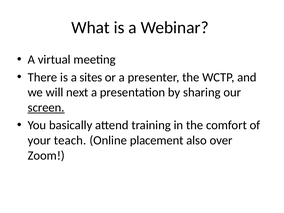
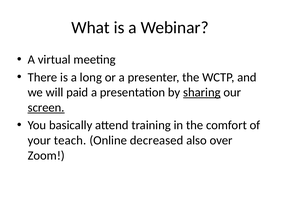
sites: sites -> long (91, 77)
next: next -> paid (77, 92)
sharing underline: none -> present (202, 92)
placement: placement -> decreased (157, 140)
